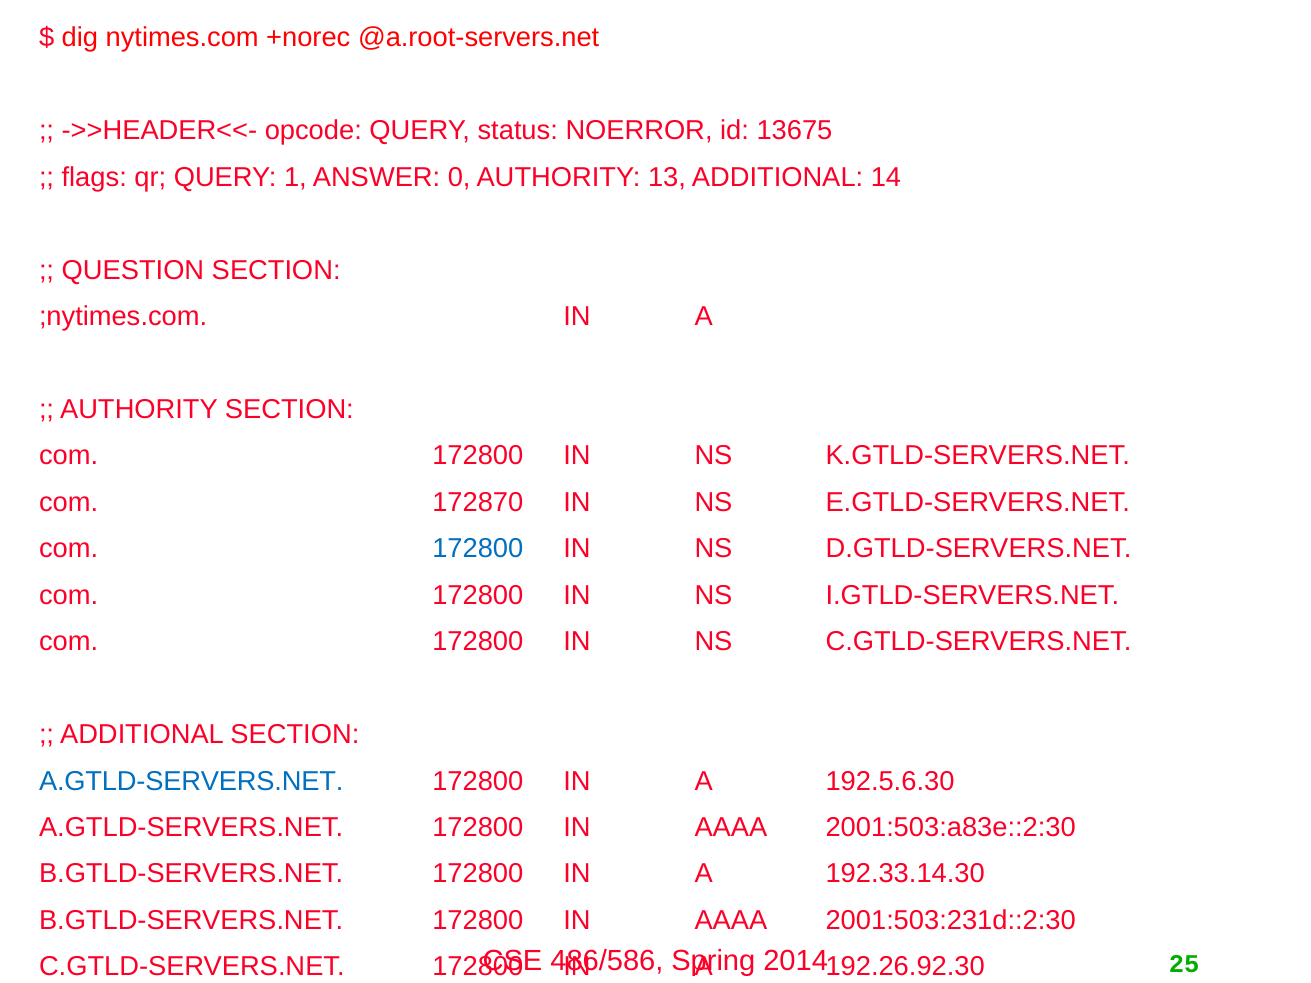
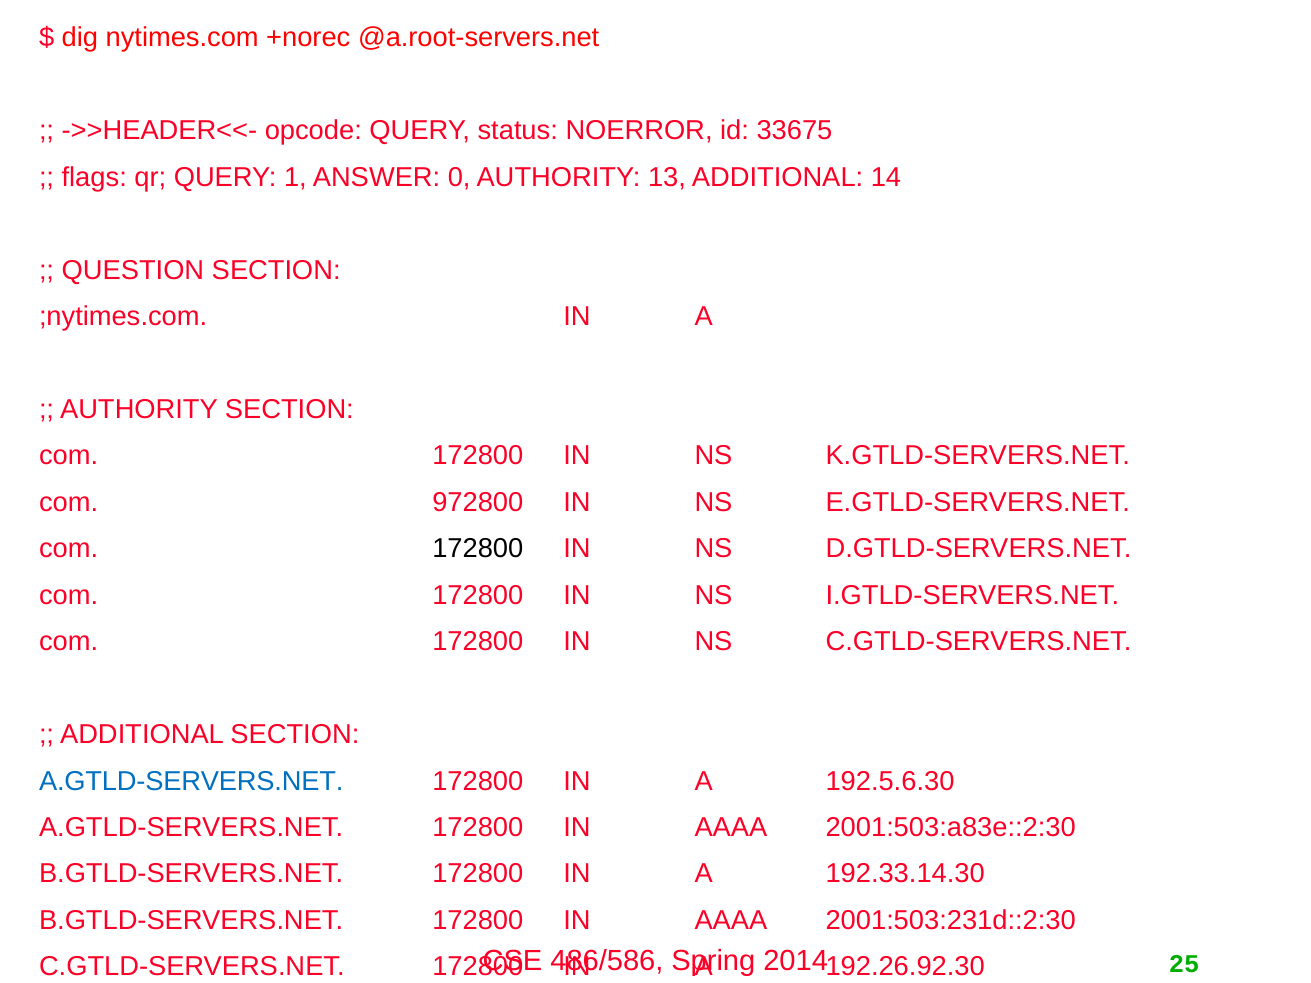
13675: 13675 -> 33675 (794, 131)
172870: 172870 -> 972800 (478, 502)
172800 colour: blue -> black (478, 549)
